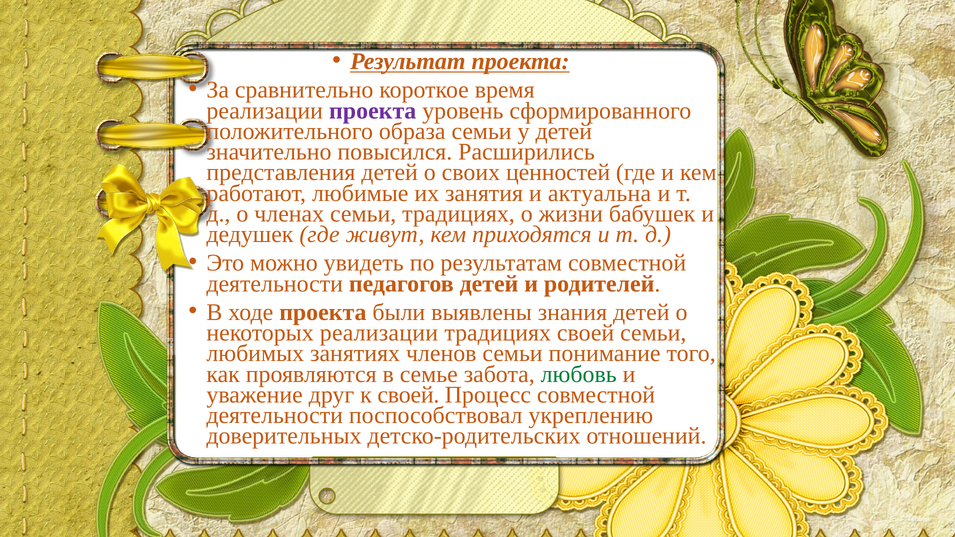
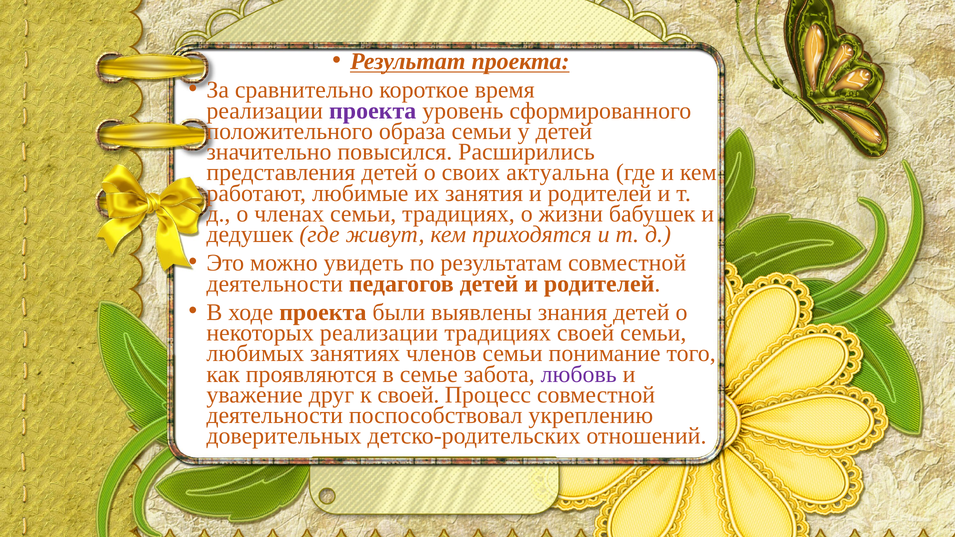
ценностей: ценностей -> актуальна (558, 173)
занятия и актуальна: актуальна -> родителей (600, 193)
любовь colour: green -> purple (579, 374)
